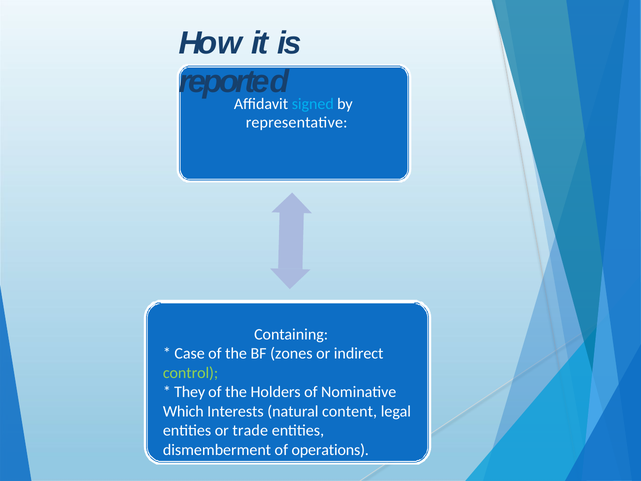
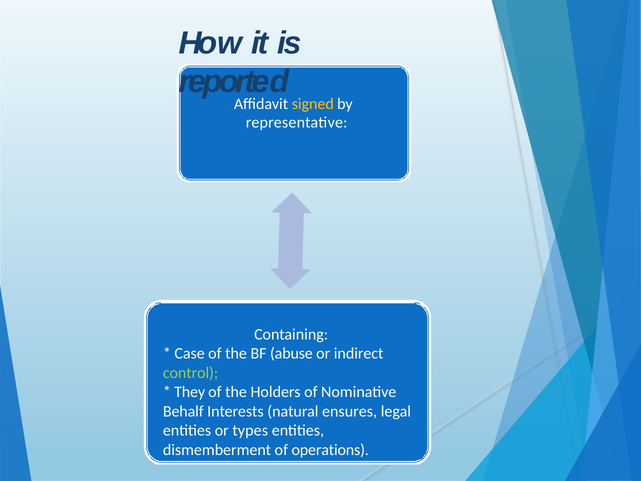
signed colour: light blue -> yellow (313, 104)
zones: zones -> abuse (291, 353)
Which: Which -> Behalf (183, 411)
content: content -> ensures (350, 411)
trade: trade -> types (250, 430)
